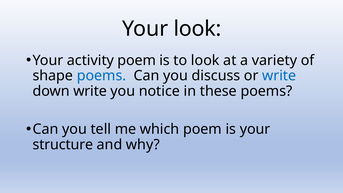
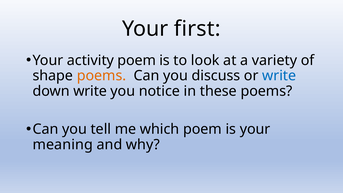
Your look: look -> first (197, 29)
poems colour: blue -> orange (102, 76)
structure: structure -> meaning (63, 145)
